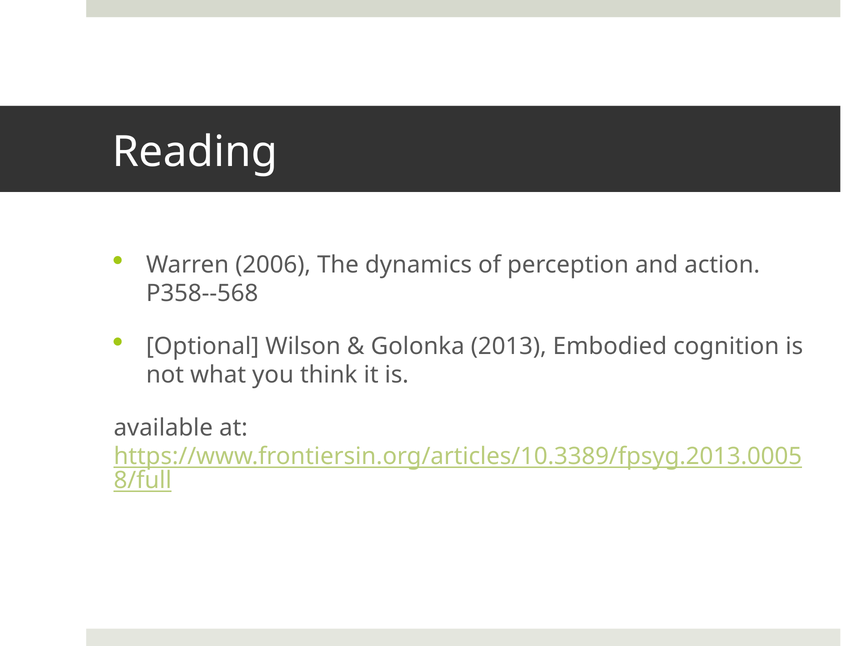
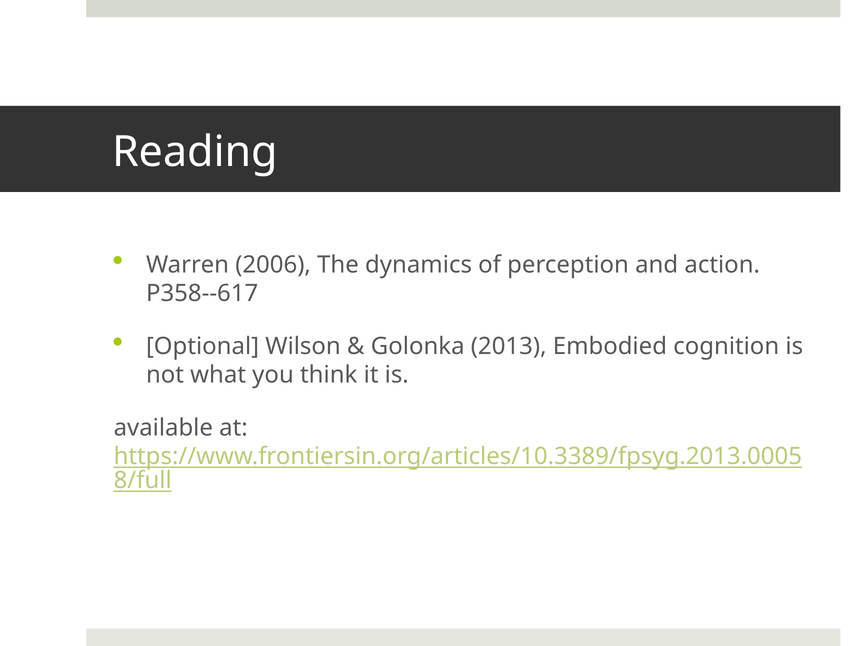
P358--568: P358--568 -> P358--617 (202, 294)
